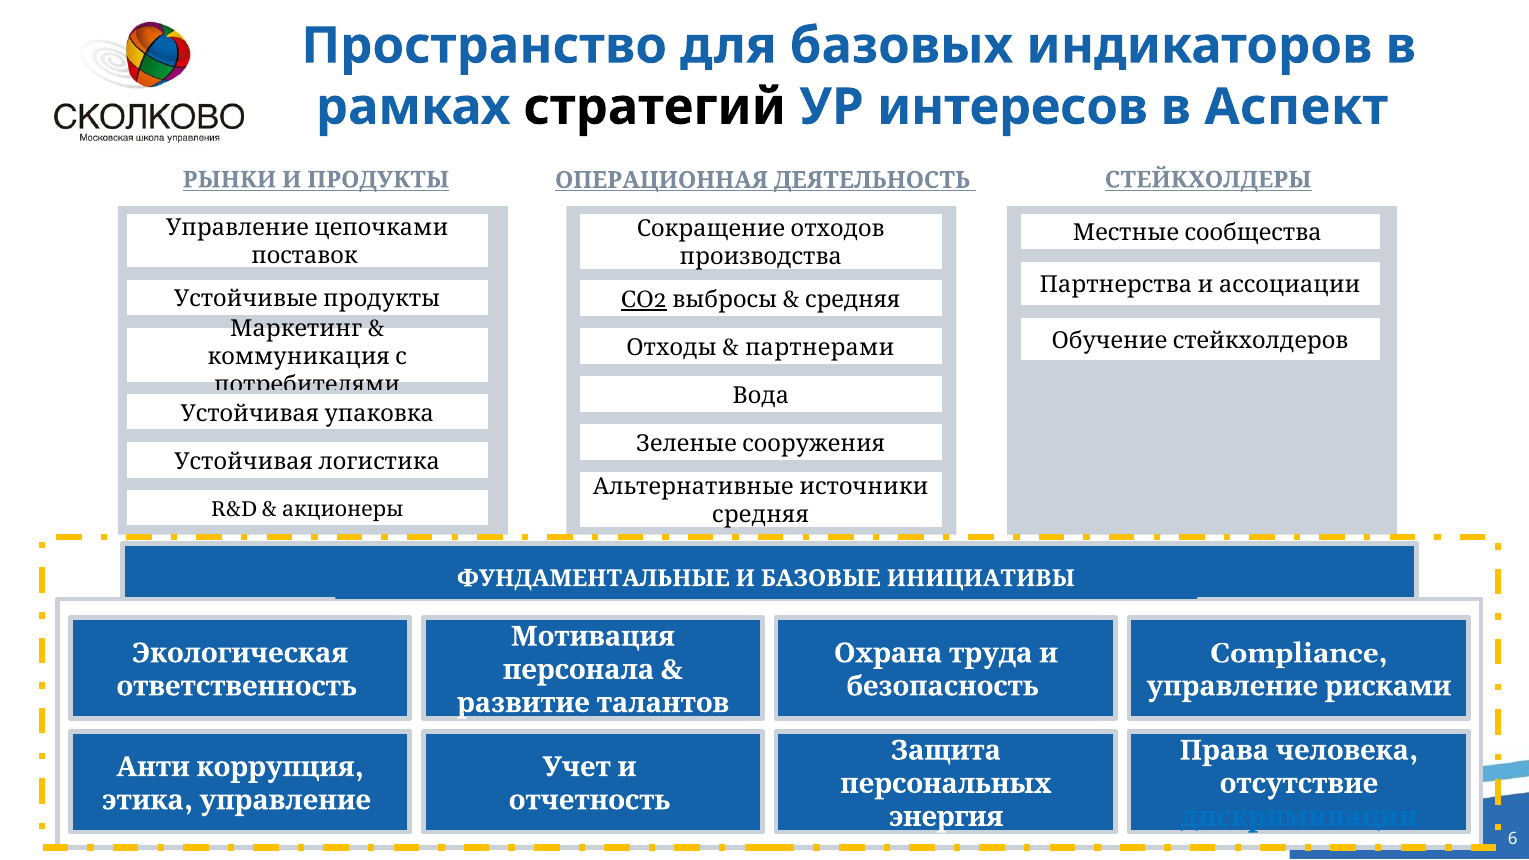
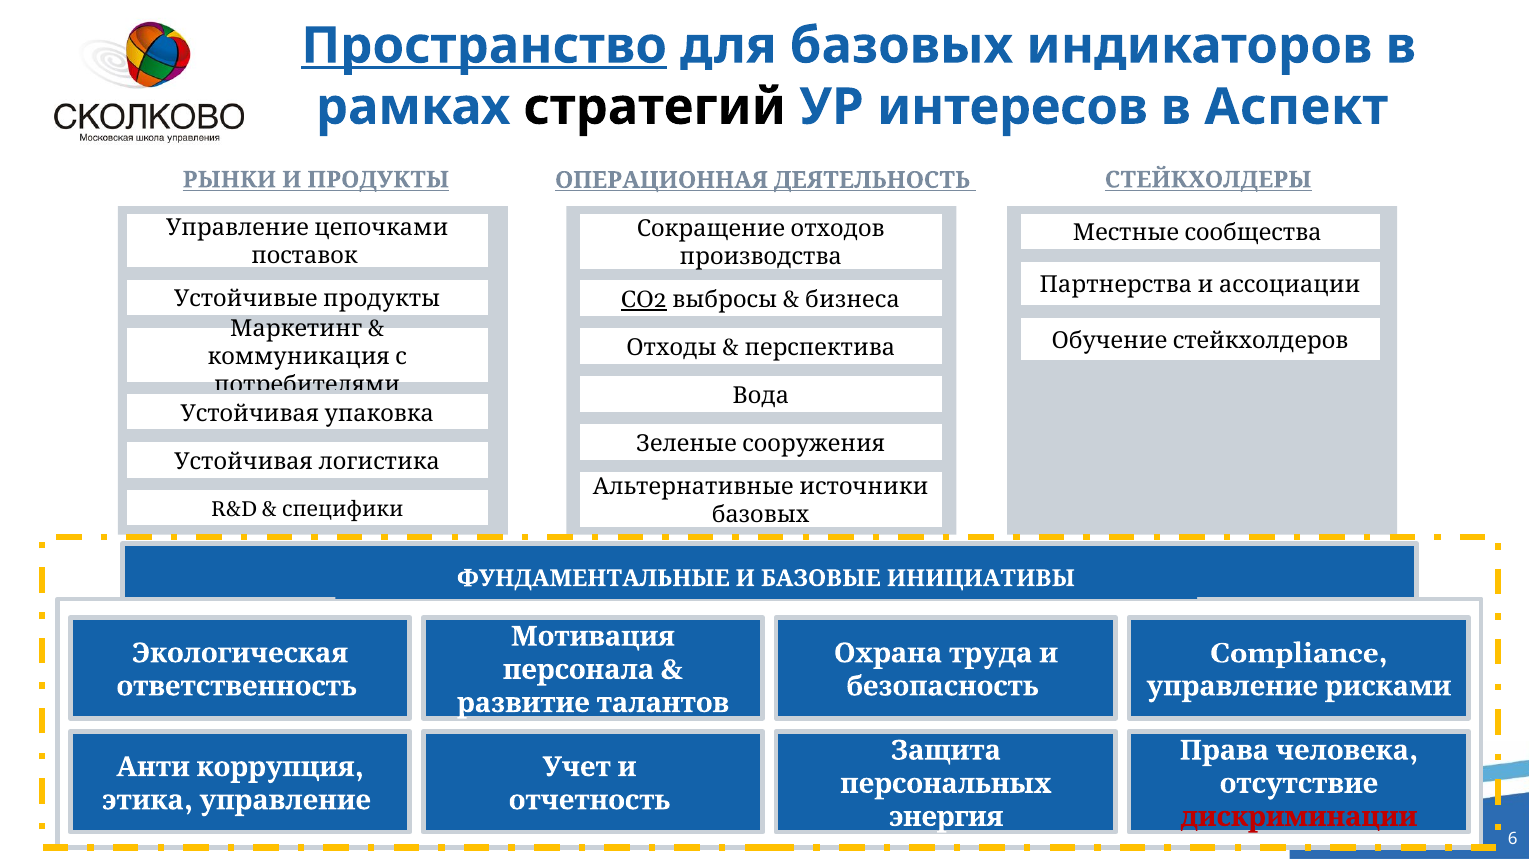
Пространство underline: none -> present (484, 46)
средняя: средняя -> бизнеса (853, 300)
партнерами: партнерами -> перспектива (820, 348)
акционеры: акционеры -> специфики (343, 509)
средняя: средняя -> базовых (761, 515)
дискриминации colour: blue -> red (1299, 817)
